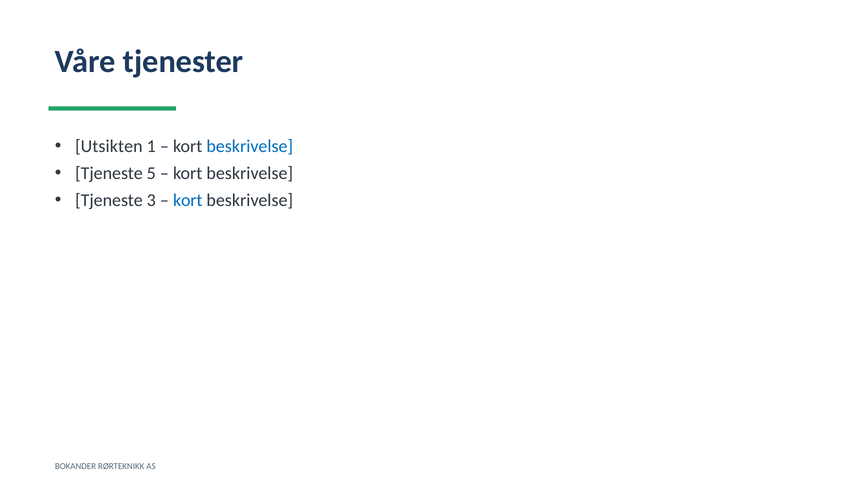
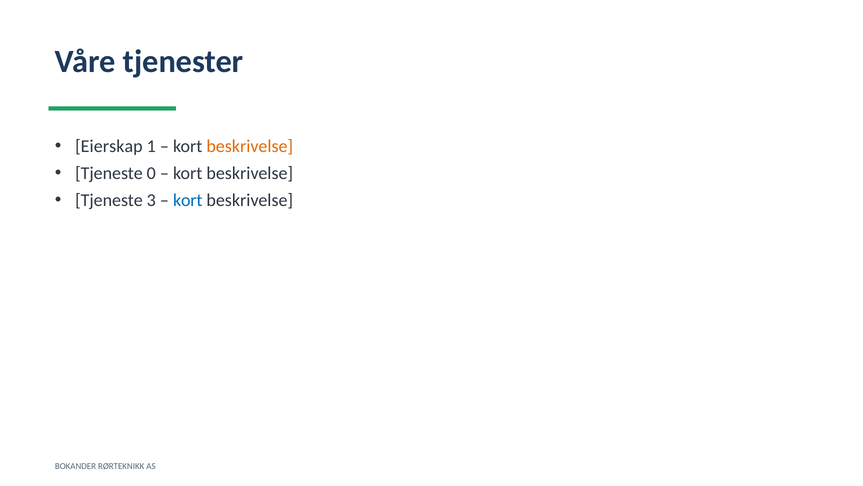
Utsikten: Utsikten -> Eierskap (109, 146)
beskrivelse colour: blue -> orange (250, 146)
5: 5 -> 0 (151, 173)
